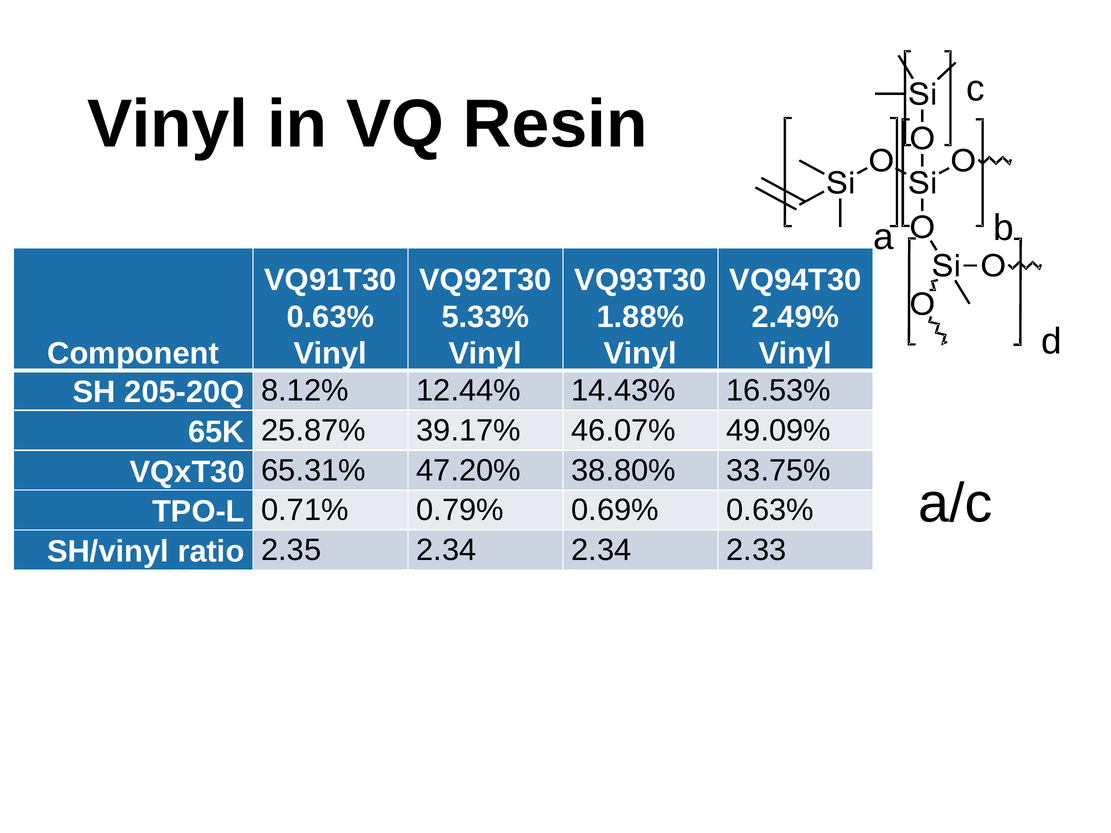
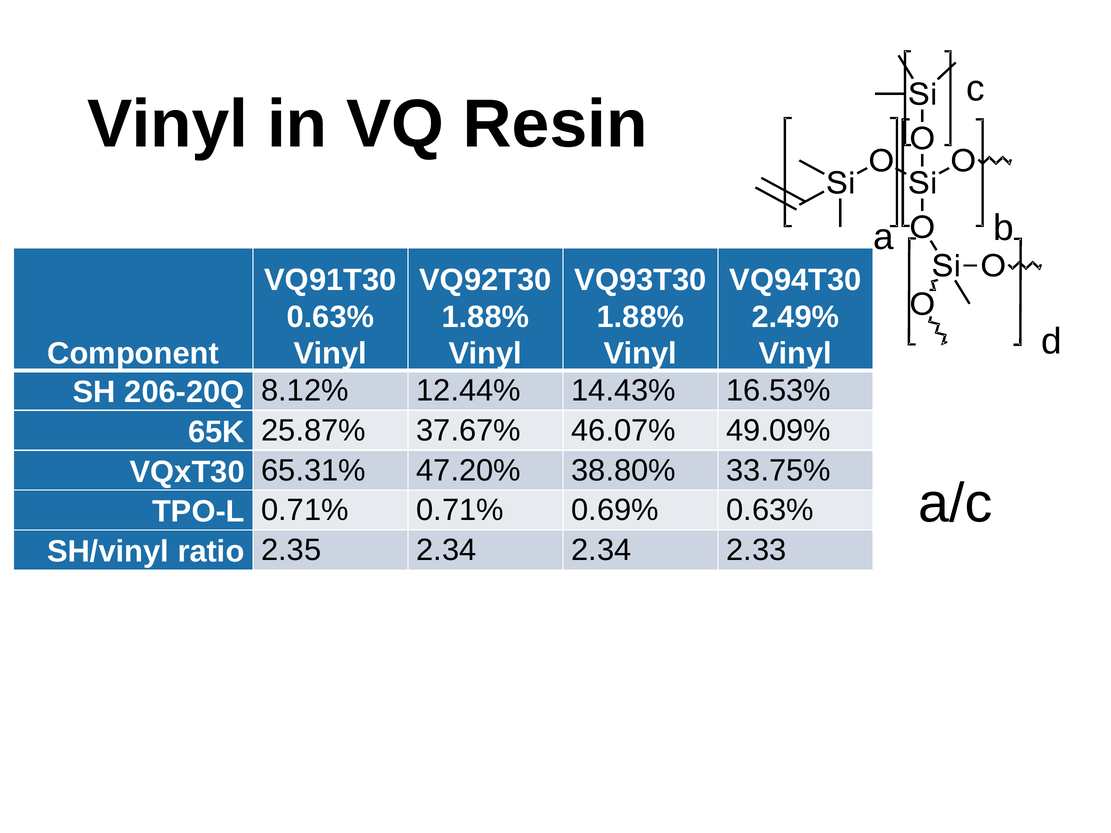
5.33%: 5.33% -> 1.88% (486, 317)
205-20Q: 205-20Q -> 206-20Q (184, 392)
39.17%: 39.17% -> 37.67% (469, 431)
0.71% 0.79%: 0.79% -> 0.71% (460, 510)
